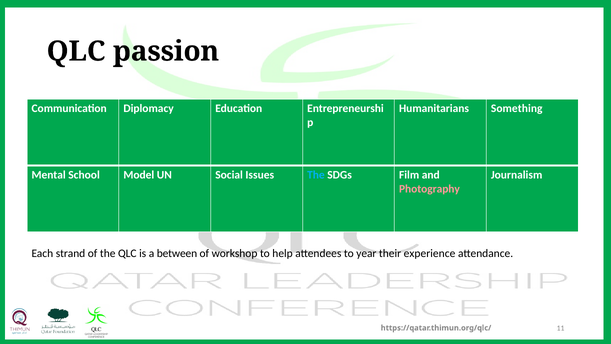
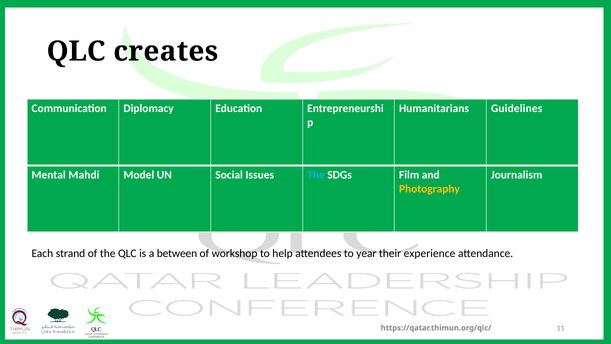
passion: passion -> creates (166, 51)
Something: Something -> Guidelines (517, 108)
School: School -> Mahdi (84, 175)
Photography colour: pink -> yellow (429, 189)
